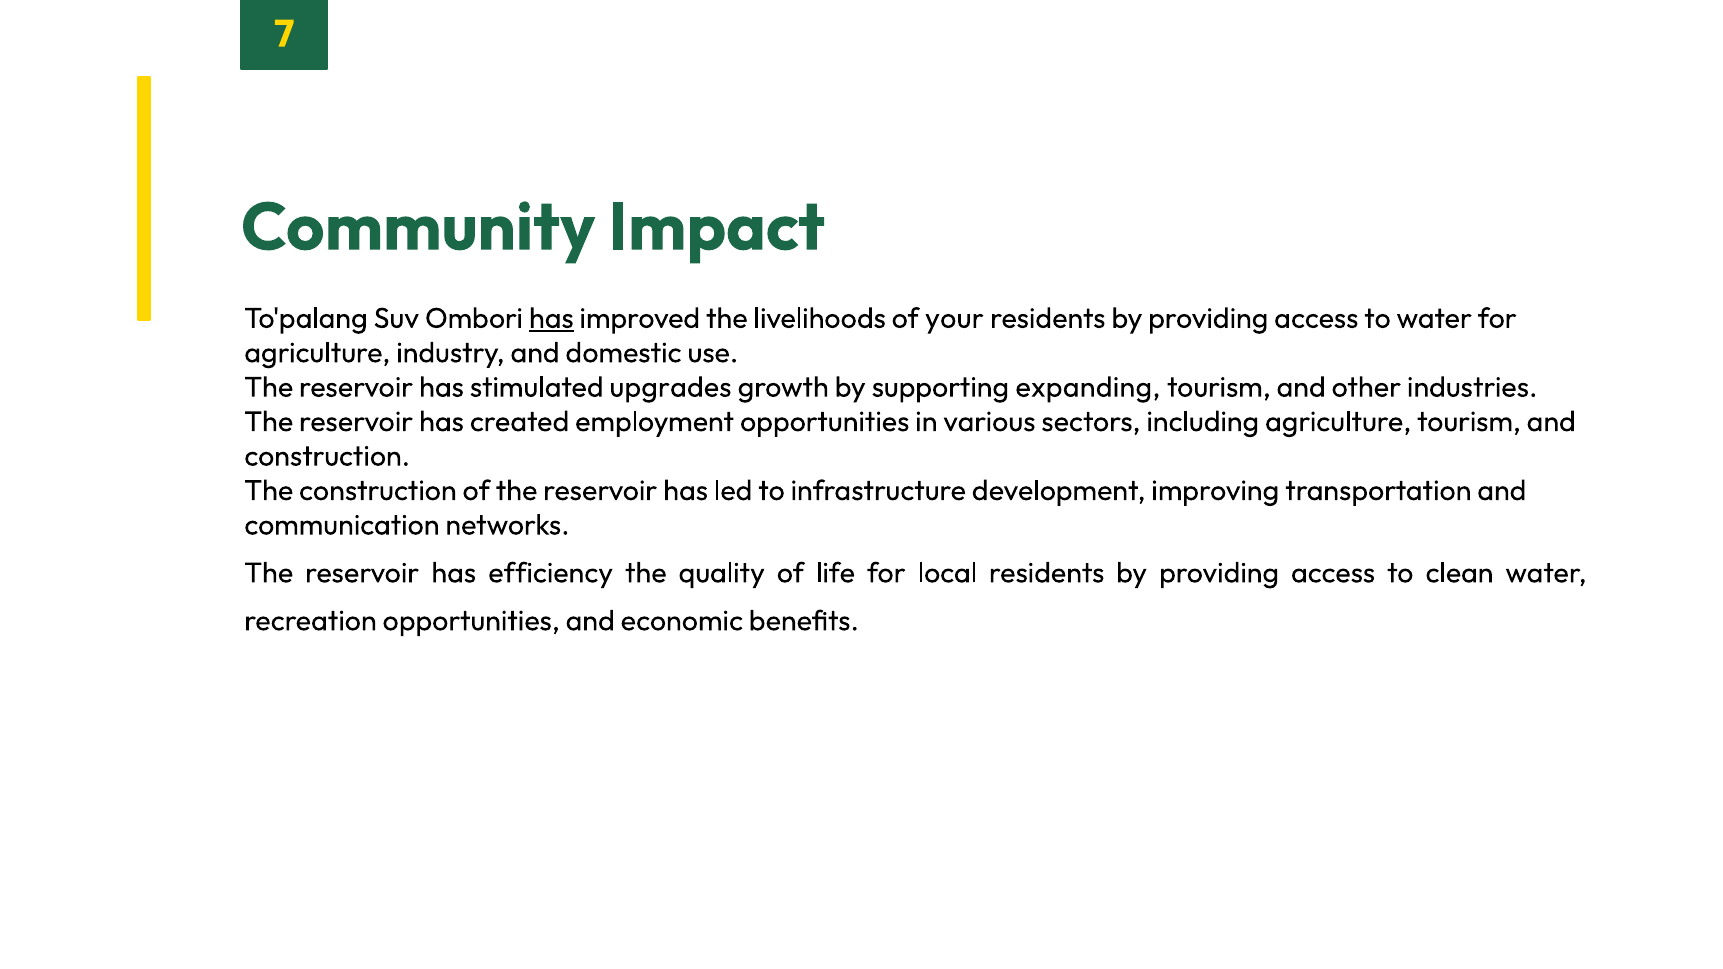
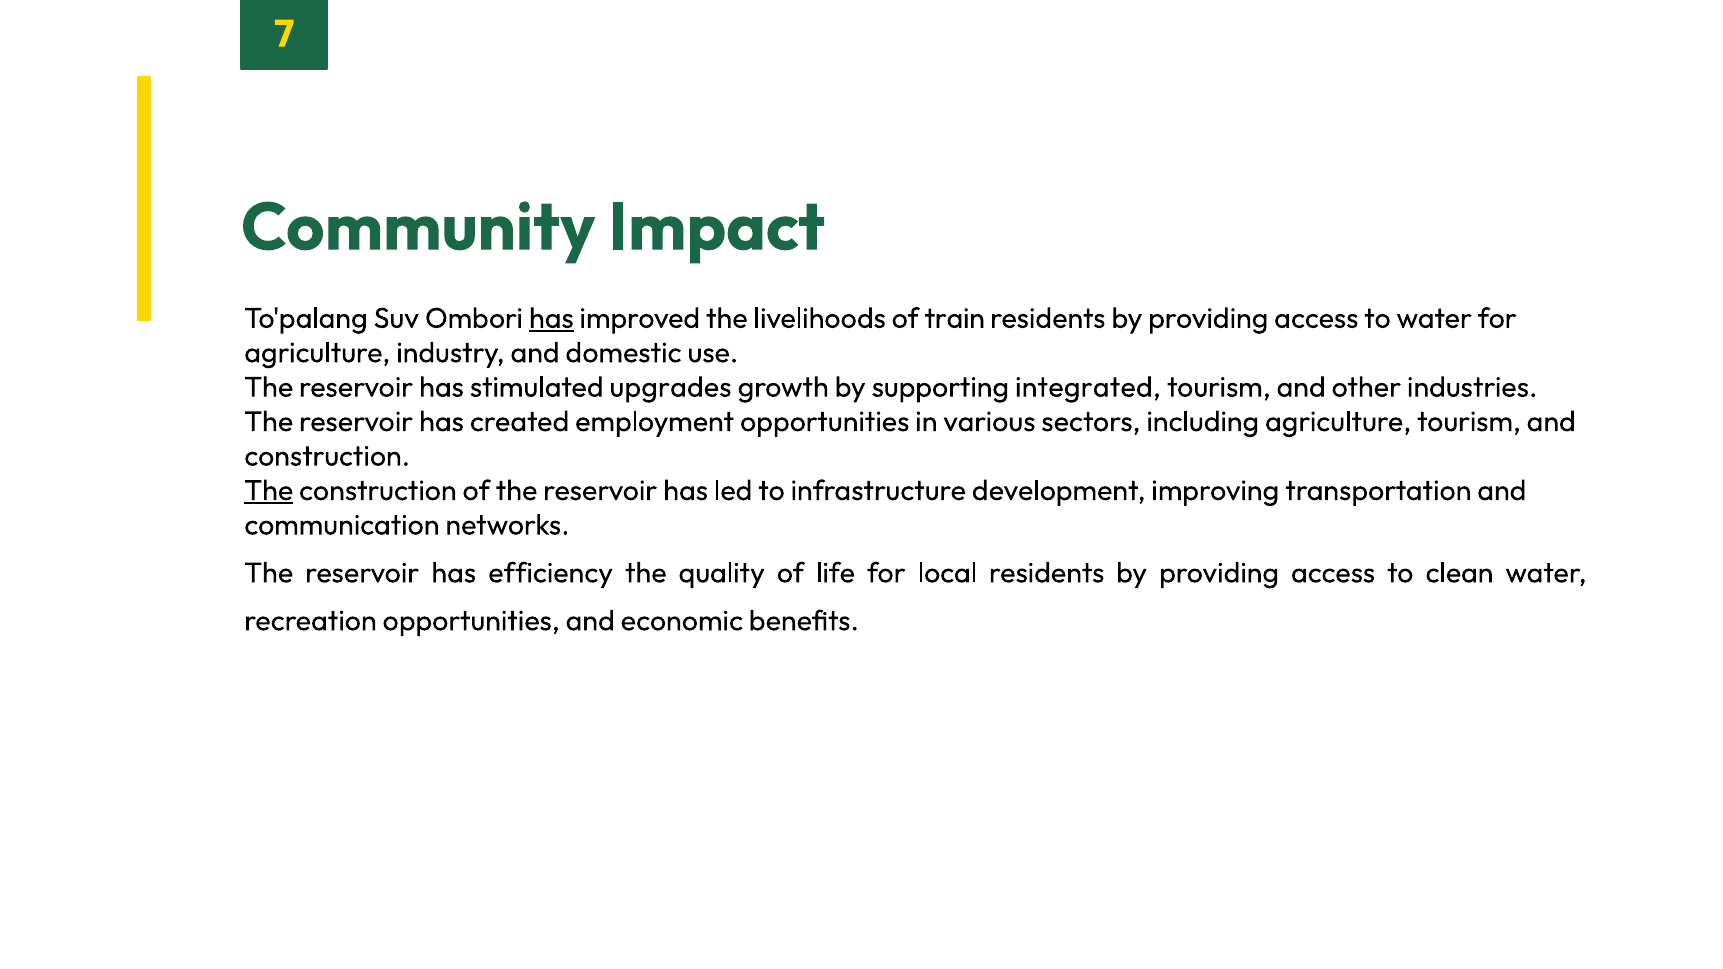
your: your -> train (955, 318)
expanding: expanding -> integrated (1088, 387)
The underline: none -> present (269, 491)
